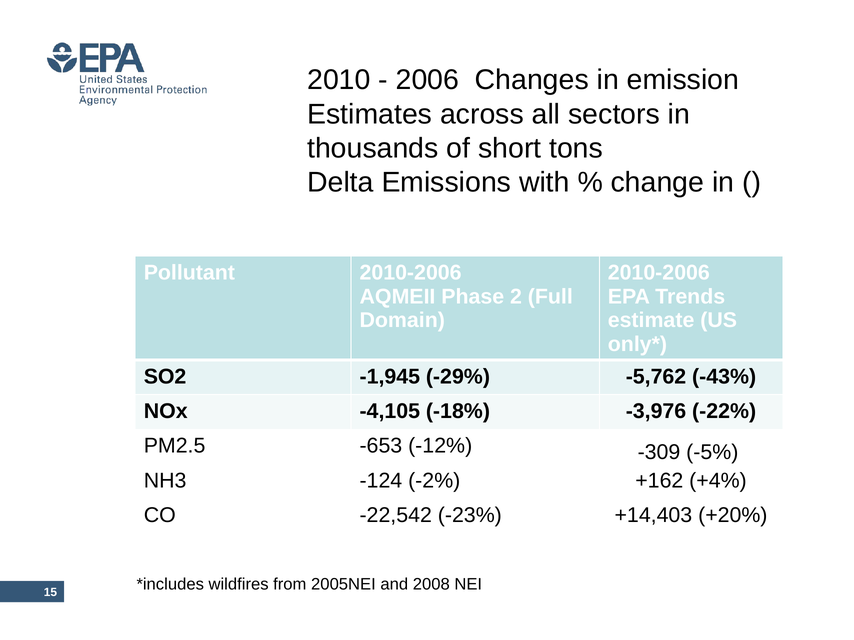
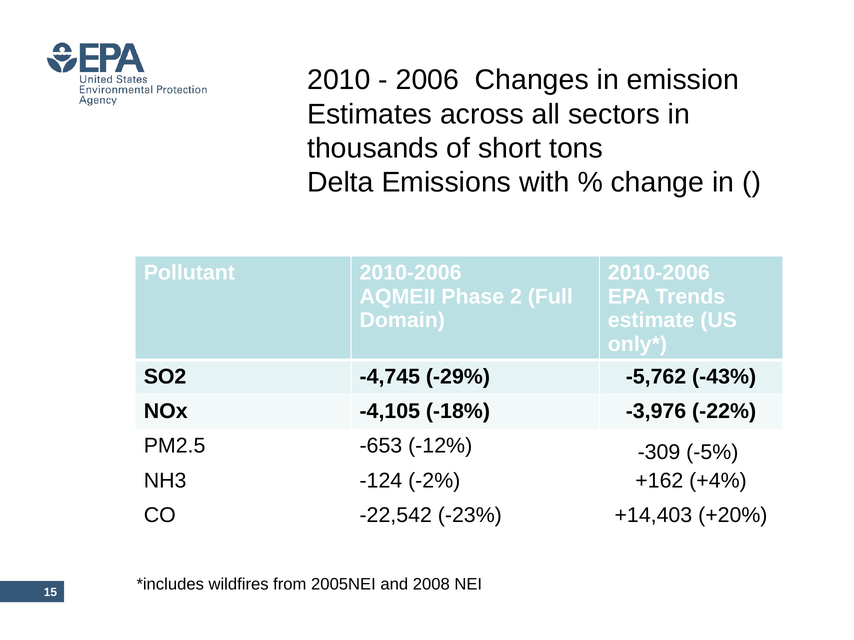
-1,945: -1,945 -> -4,745 (390, 377)
